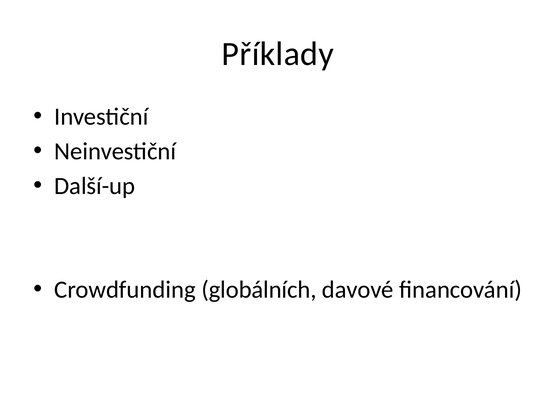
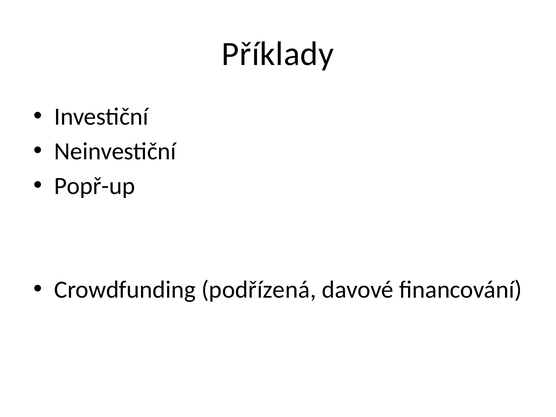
Další-up: Další-up -> Popř-up (95, 186)
globálních: globálních -> podřízená (259, 290)
